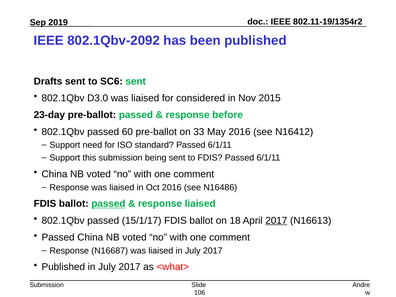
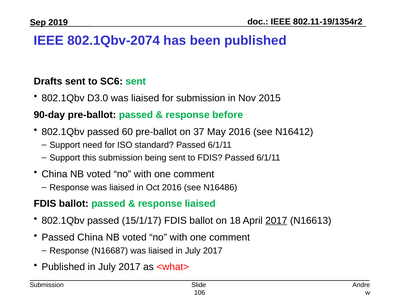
802.1Qbv-2092: 802.1Qbv-2092 -> 802.1Qbv-2074 (114, 41)
for considered: considered -> submission (201, 98)
23-day: 23-day -> 90-day (49, 115)
33: 33 -> 37 (199, 132)
passed underline: present -> none (108, 204)
